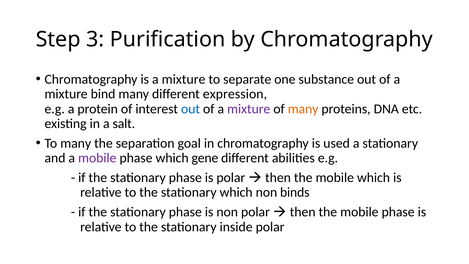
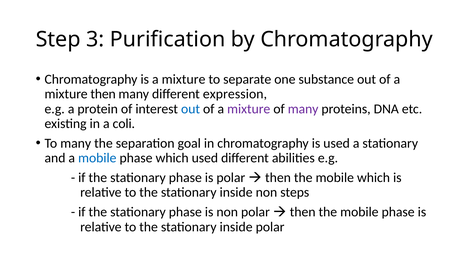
mixture bind: bind -> then (103, 94)
many colour: orange -> purple (303, 109)
salt: salt -> coli (124, 124)
mobile colour: purple -> blue (97, 158)
which gene: gene -> used (205, 158)
which: which -> inside (236, 192)
binds: binds -> steps (295, 192)
